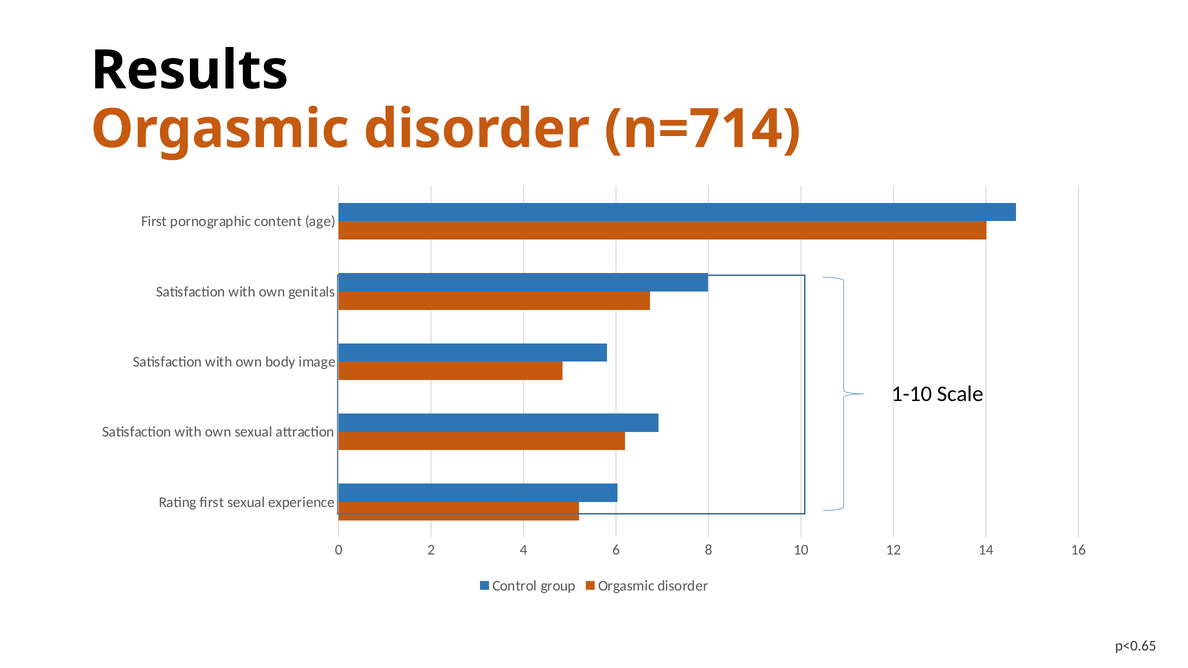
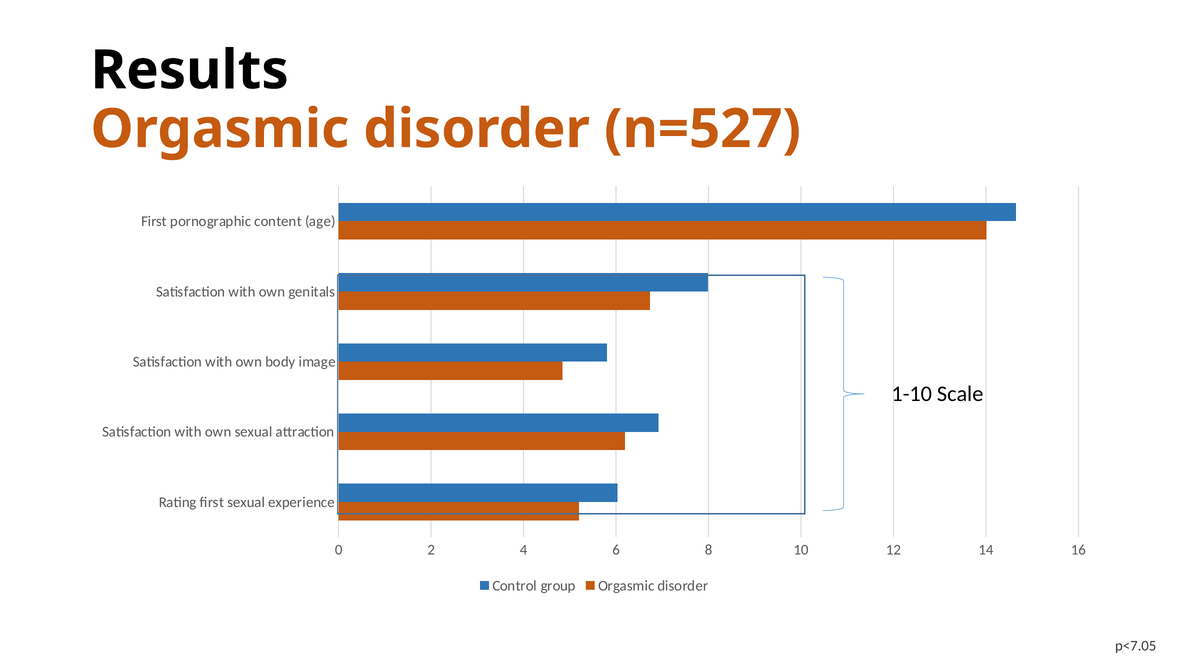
n=714: n=714 -> n=527 (702, 129)
p<0.65: p<0.65 -> p<7.05 (1136, 646)
